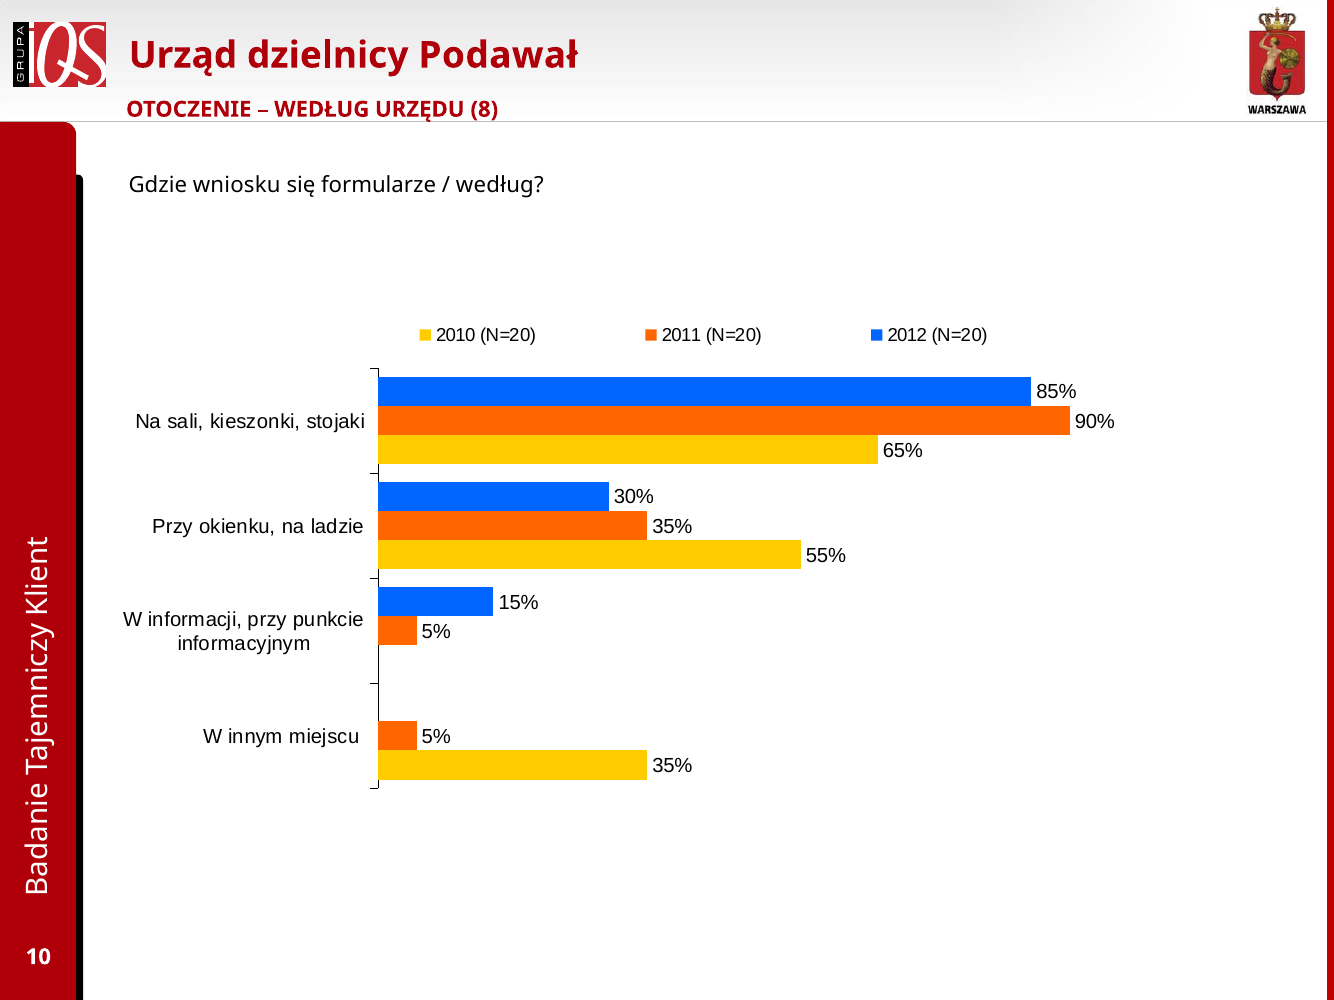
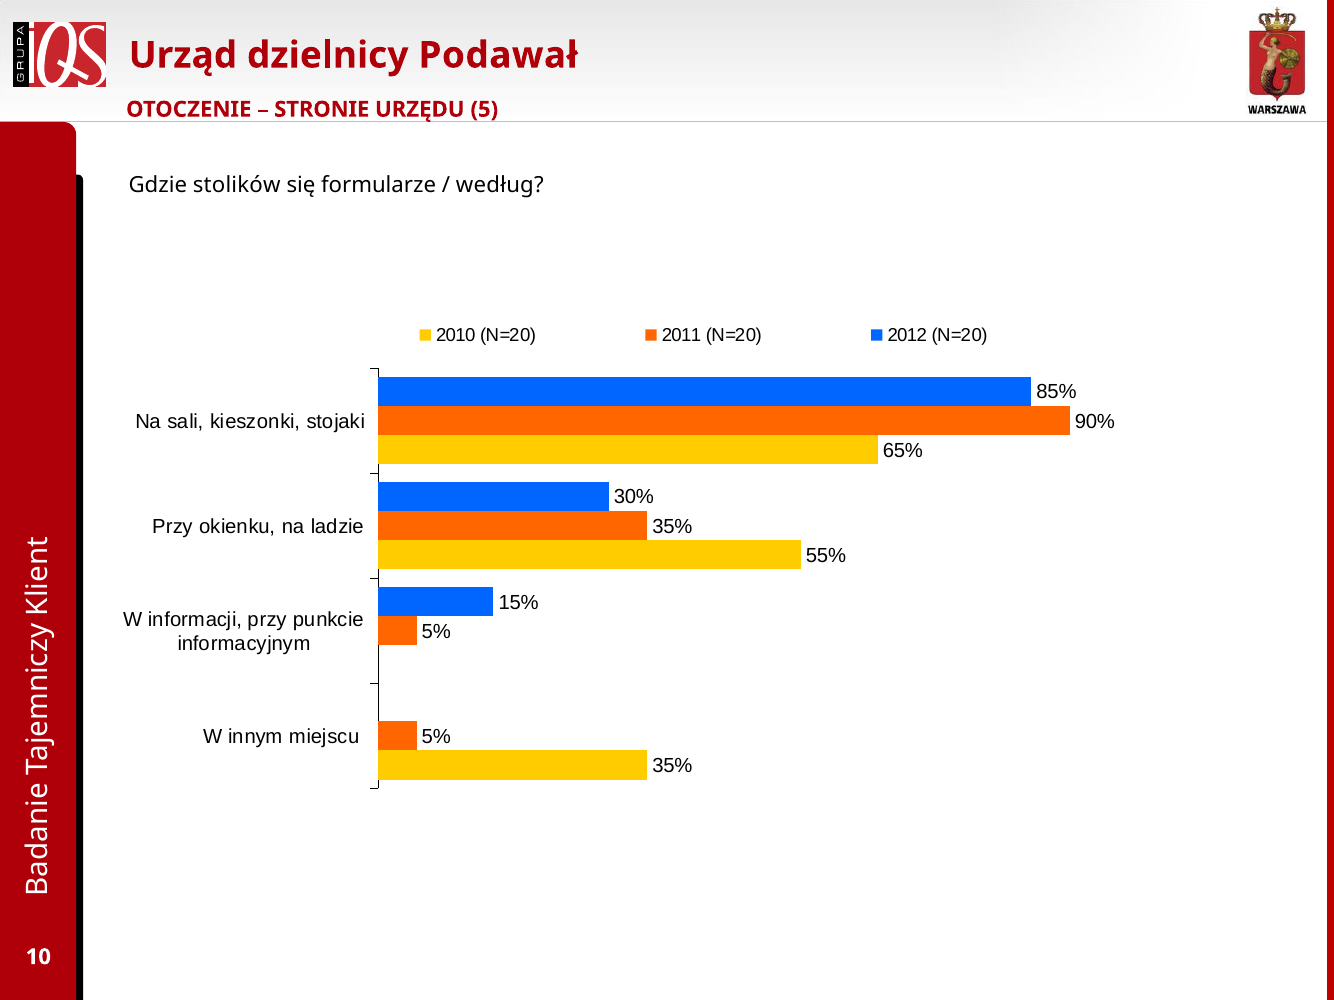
WEDŁUG: WEDŁUG -> STRONIE (322, 109)
8: 8 -> 5 (484, 109)
wniosku: wniosku -> stolików (237, 185)
